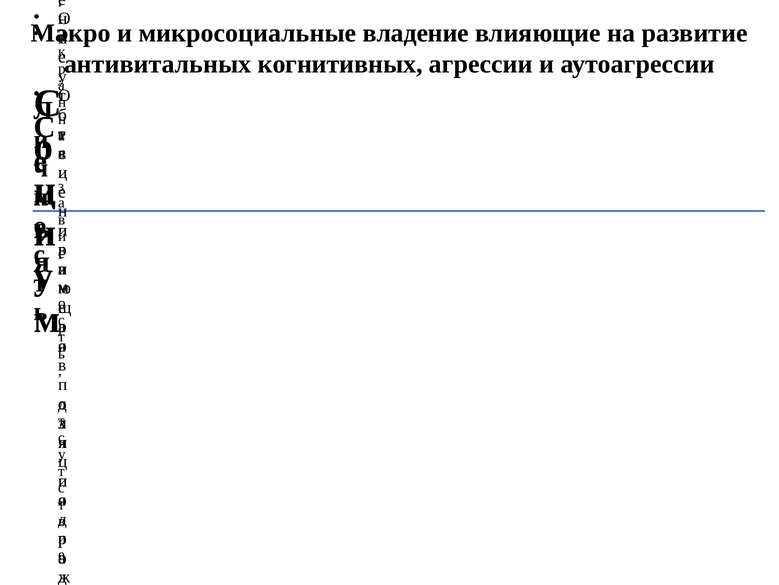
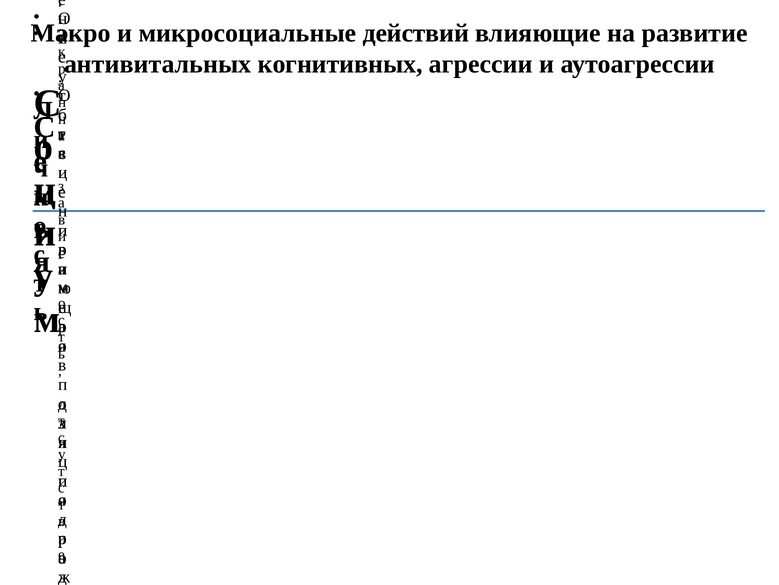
владение: владение -> действий (416, 33)
